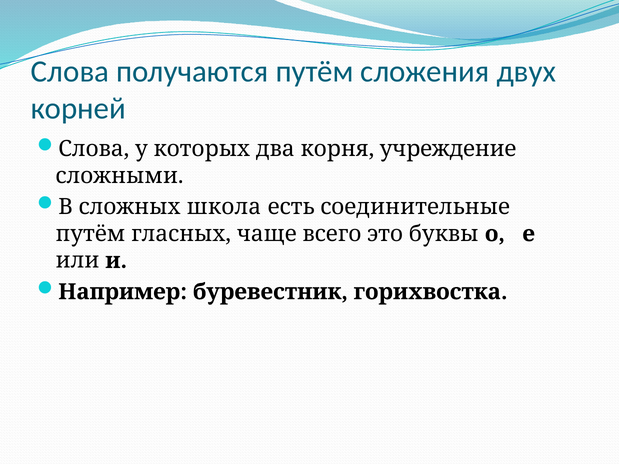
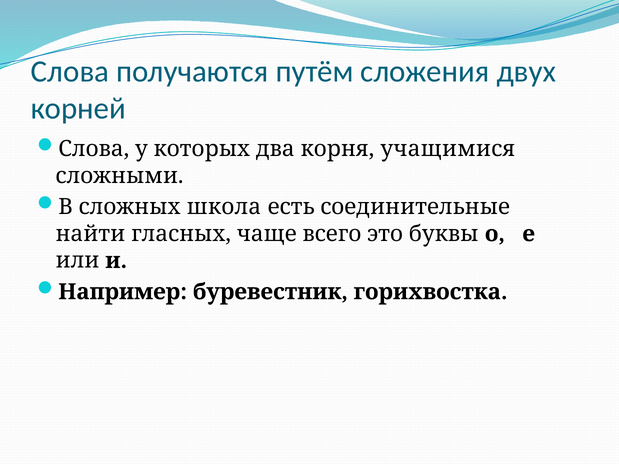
учреждение: учреждение -> учащимися (448, 149)
путём: путём -> найти (90, 234)
